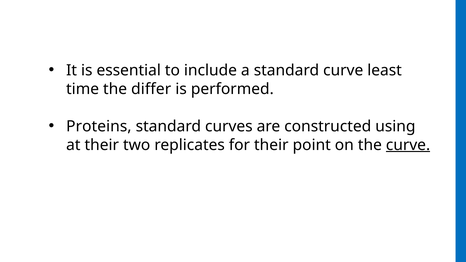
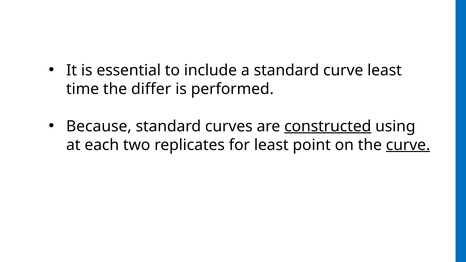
Proteins: Proteins -> Because (99, 126)
constructed underline: none -> present (328, 126)
at their: their -> each (102, 145)
for their: their -> least (271, 145)
